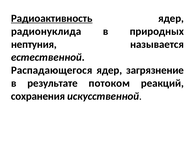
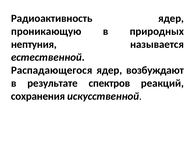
Радиоактивность underline: present -> none (52, 18)
радионуклида: радионуклида -> проникающую (46, 31)
загрязнение: загрязнение -> возбуждают (155, 70)
потоком: потоком -> спектров (109, 83)
